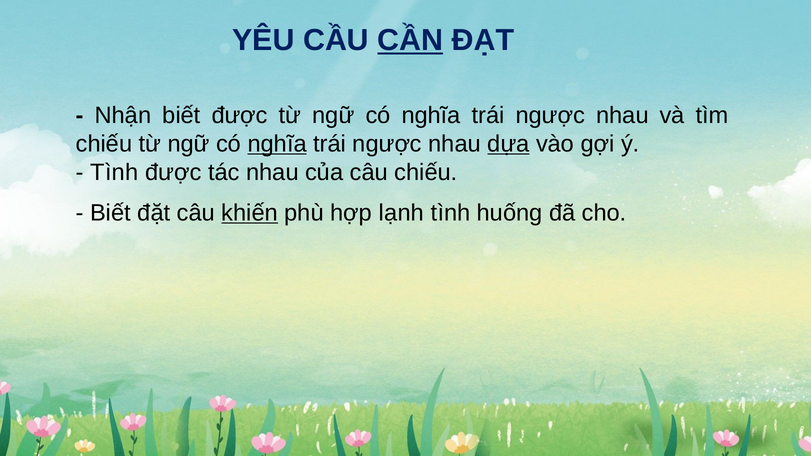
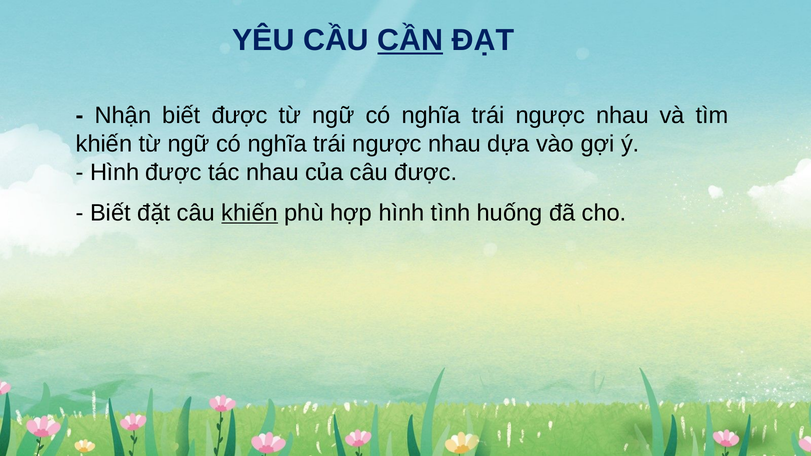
chiếu: chiếu -> khiến (104, 144)
nghĩa underline: present -> none (277, 144)
dựa underline: present -> none (508, 144)
Tình: Tình -> Hình (115, 172)
câu chiếu: chiếu -> được (426, 172)
hợp lạnh: lạnh -> hình (401, 213)
